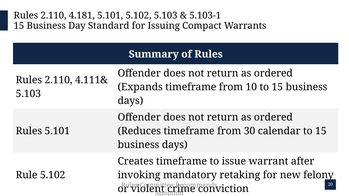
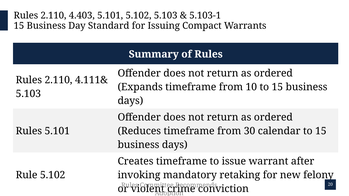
4.181: 4.181 -> 4.403 (82, 15)
